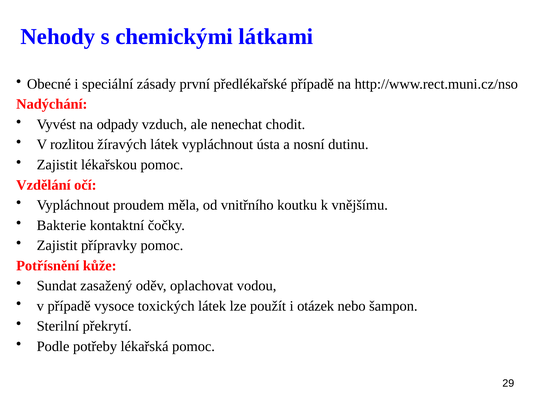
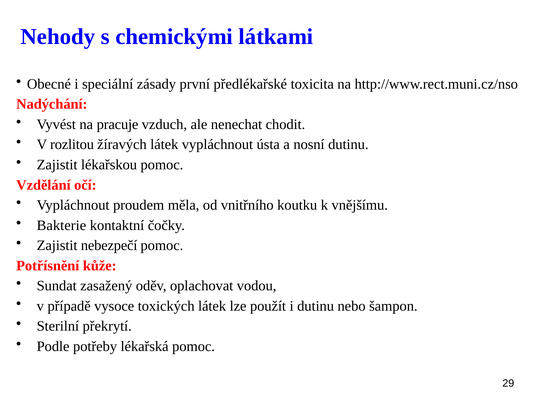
předlékařské případě: případě -> toxicita (312, 84)
odpady: odpady -> pracuje (118, 124)
přípravky: přípravky -> nebezpečí (109, 246)
i otázek: otázek -> dutinu (316, 306)
